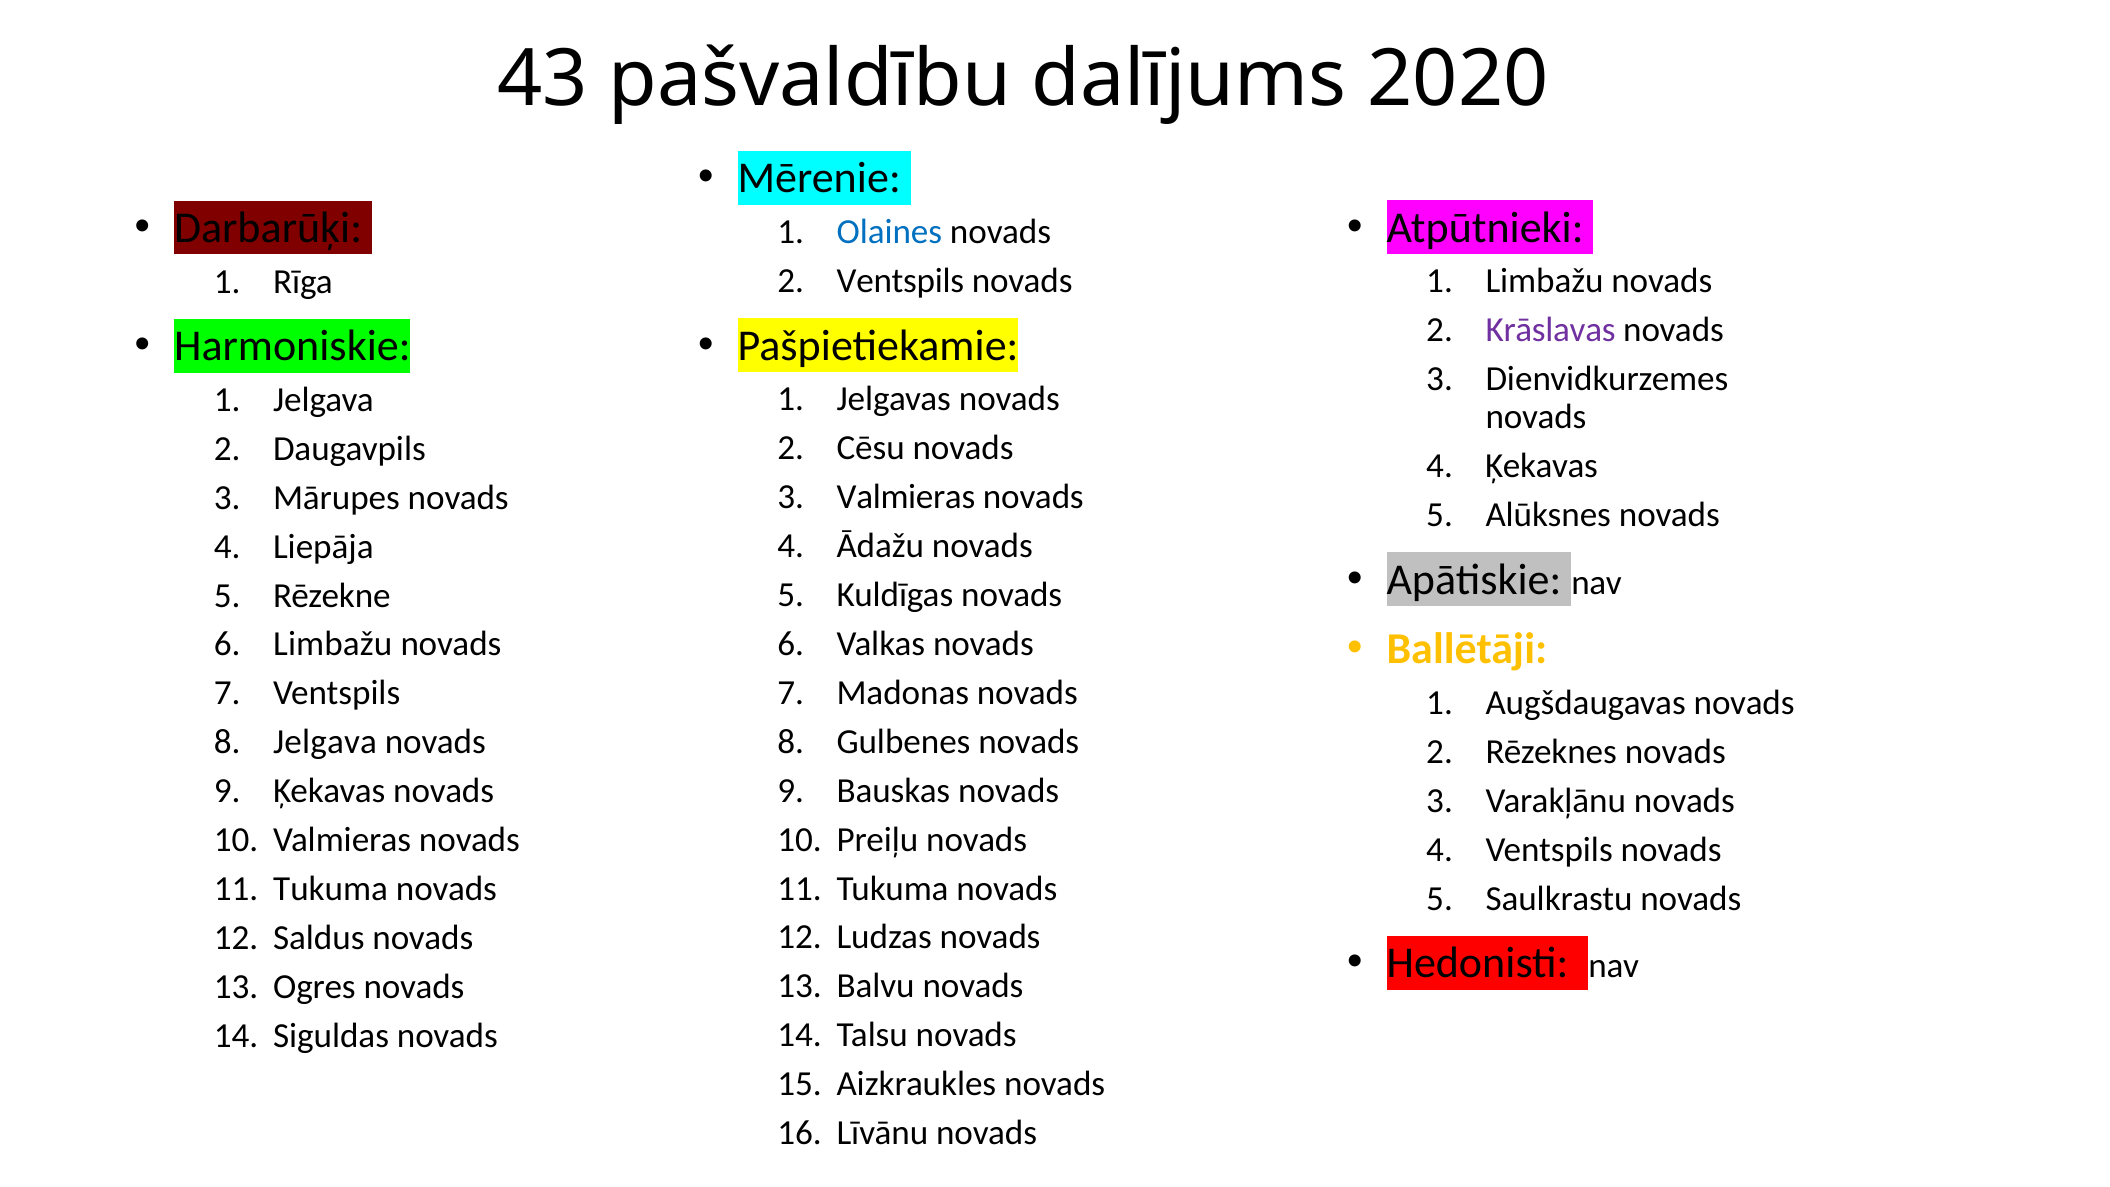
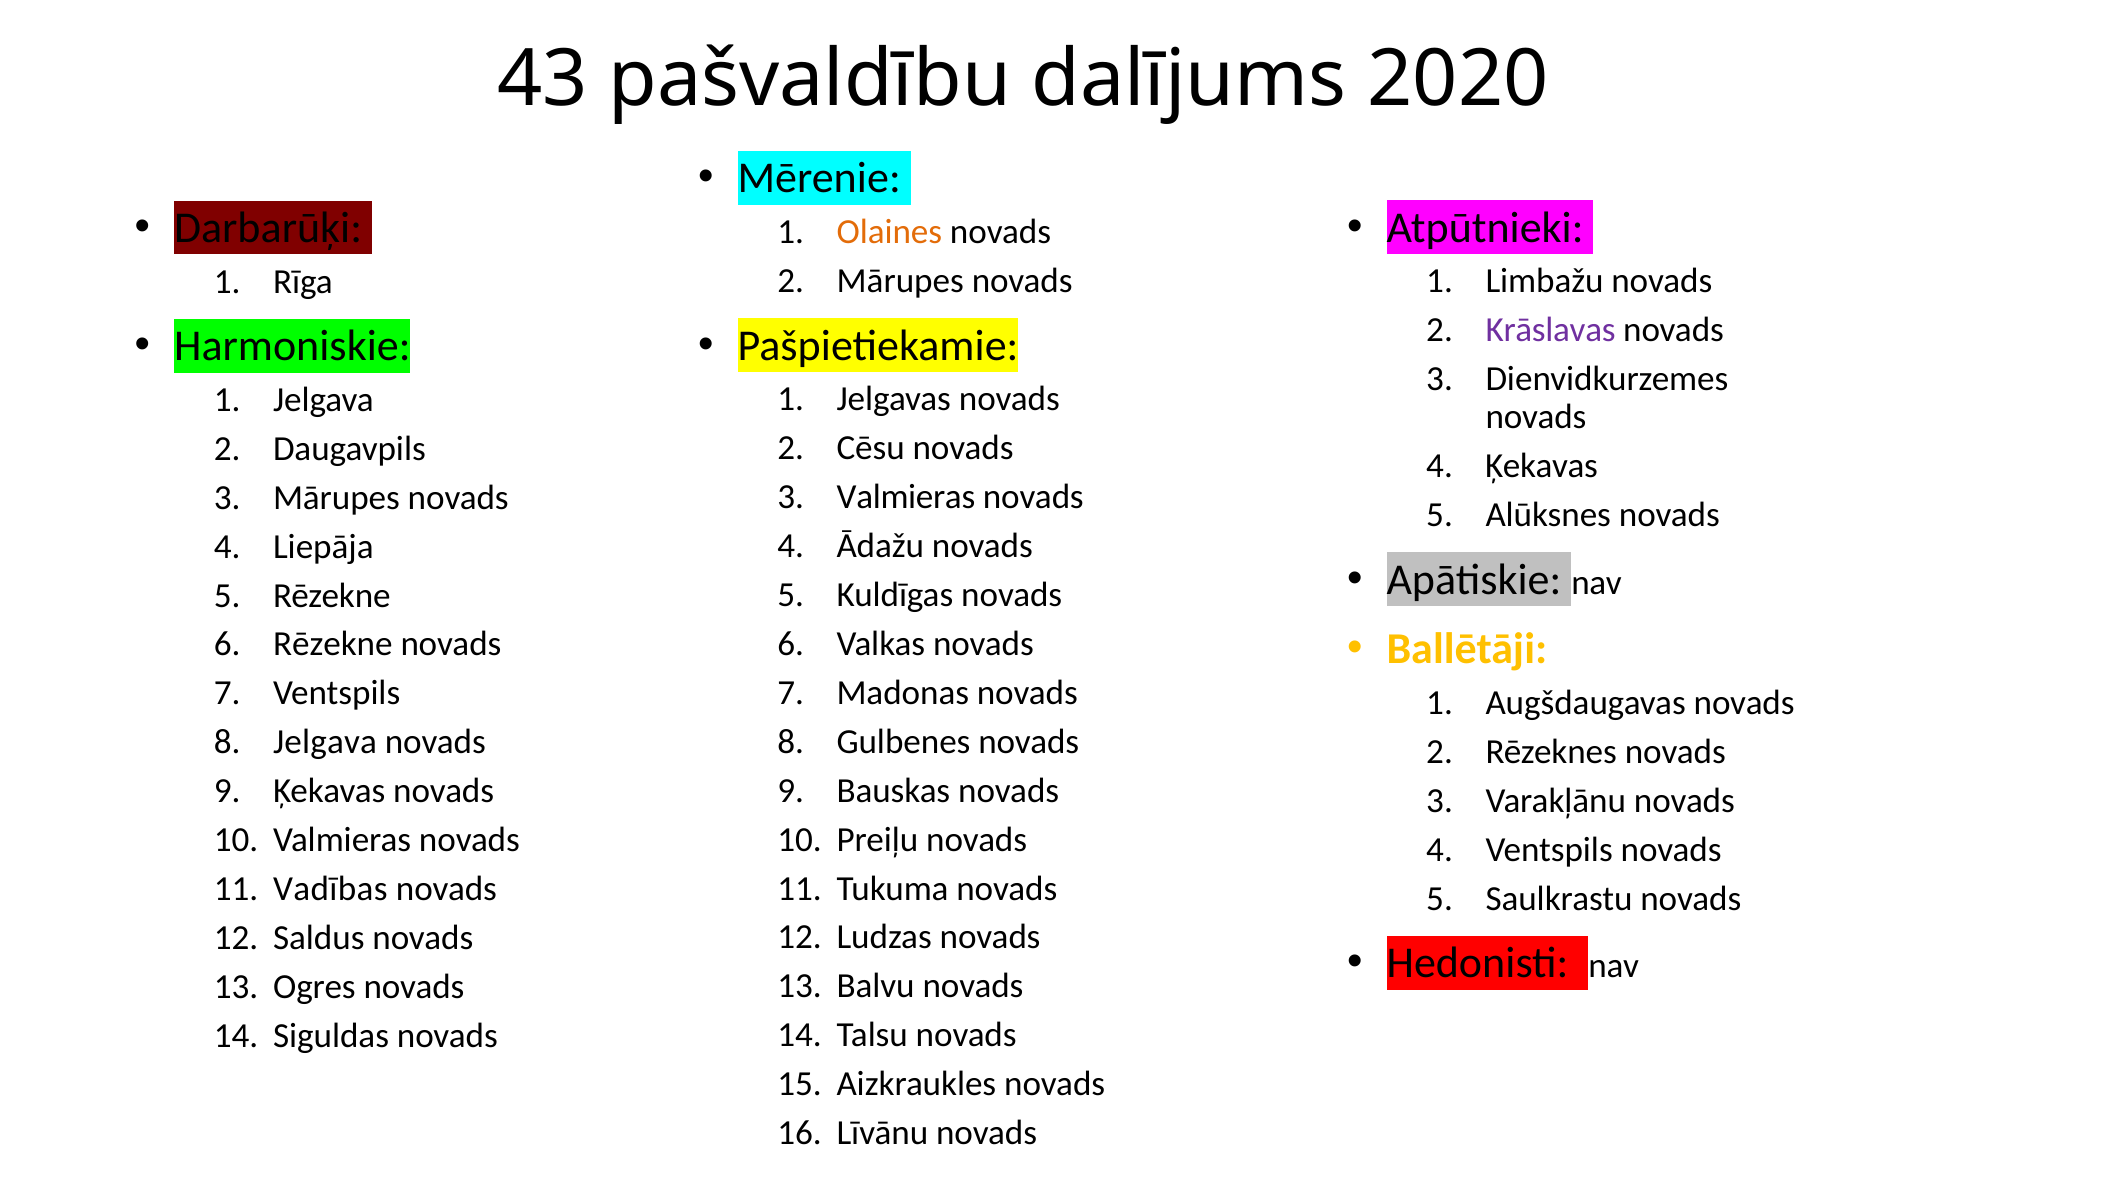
Olaines colour: blue -> orange (889, 232)
Ventspils: Ventspils -> Mārupes (900, 281)
Limbažu: Limbažu -> Rēzekne (333, 644)
Tukuma: Tukuma -> Vadības (330, 889)
